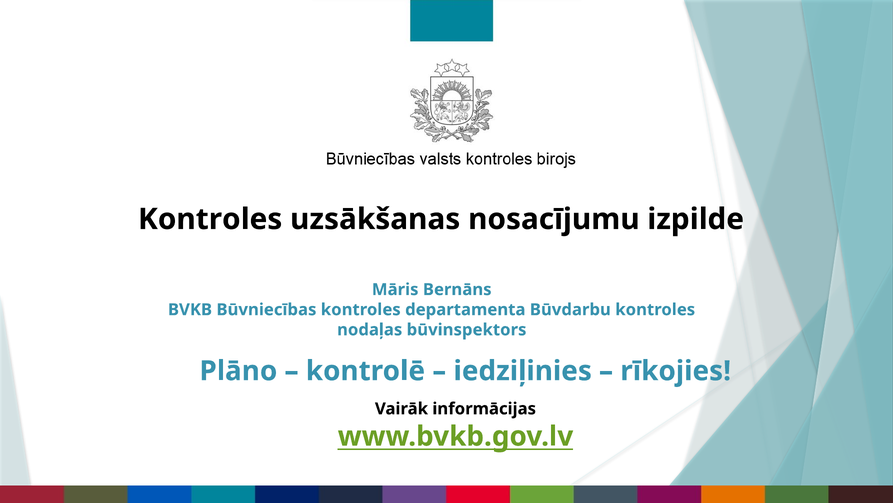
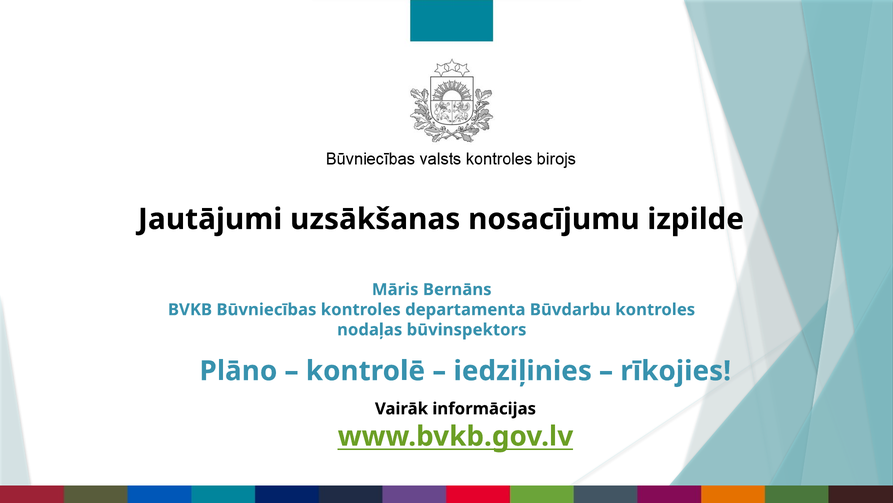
Kontroles: Kontroles -> Jautājumi (210, 219)
